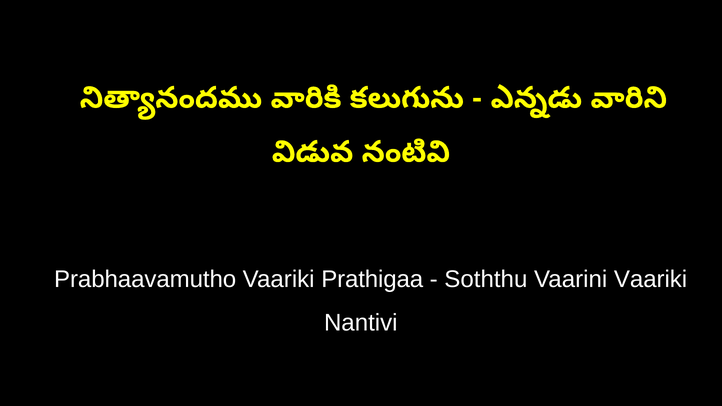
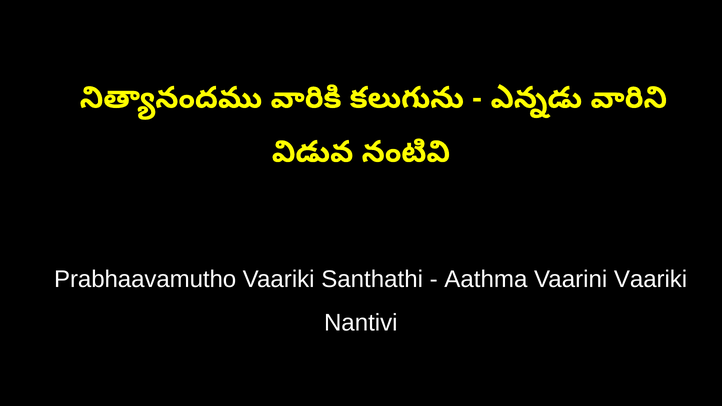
Prathigaa: Prathigaa -> Santhathi (372, 280)
Soththu: Soththu -> Aathma (486, 280)
